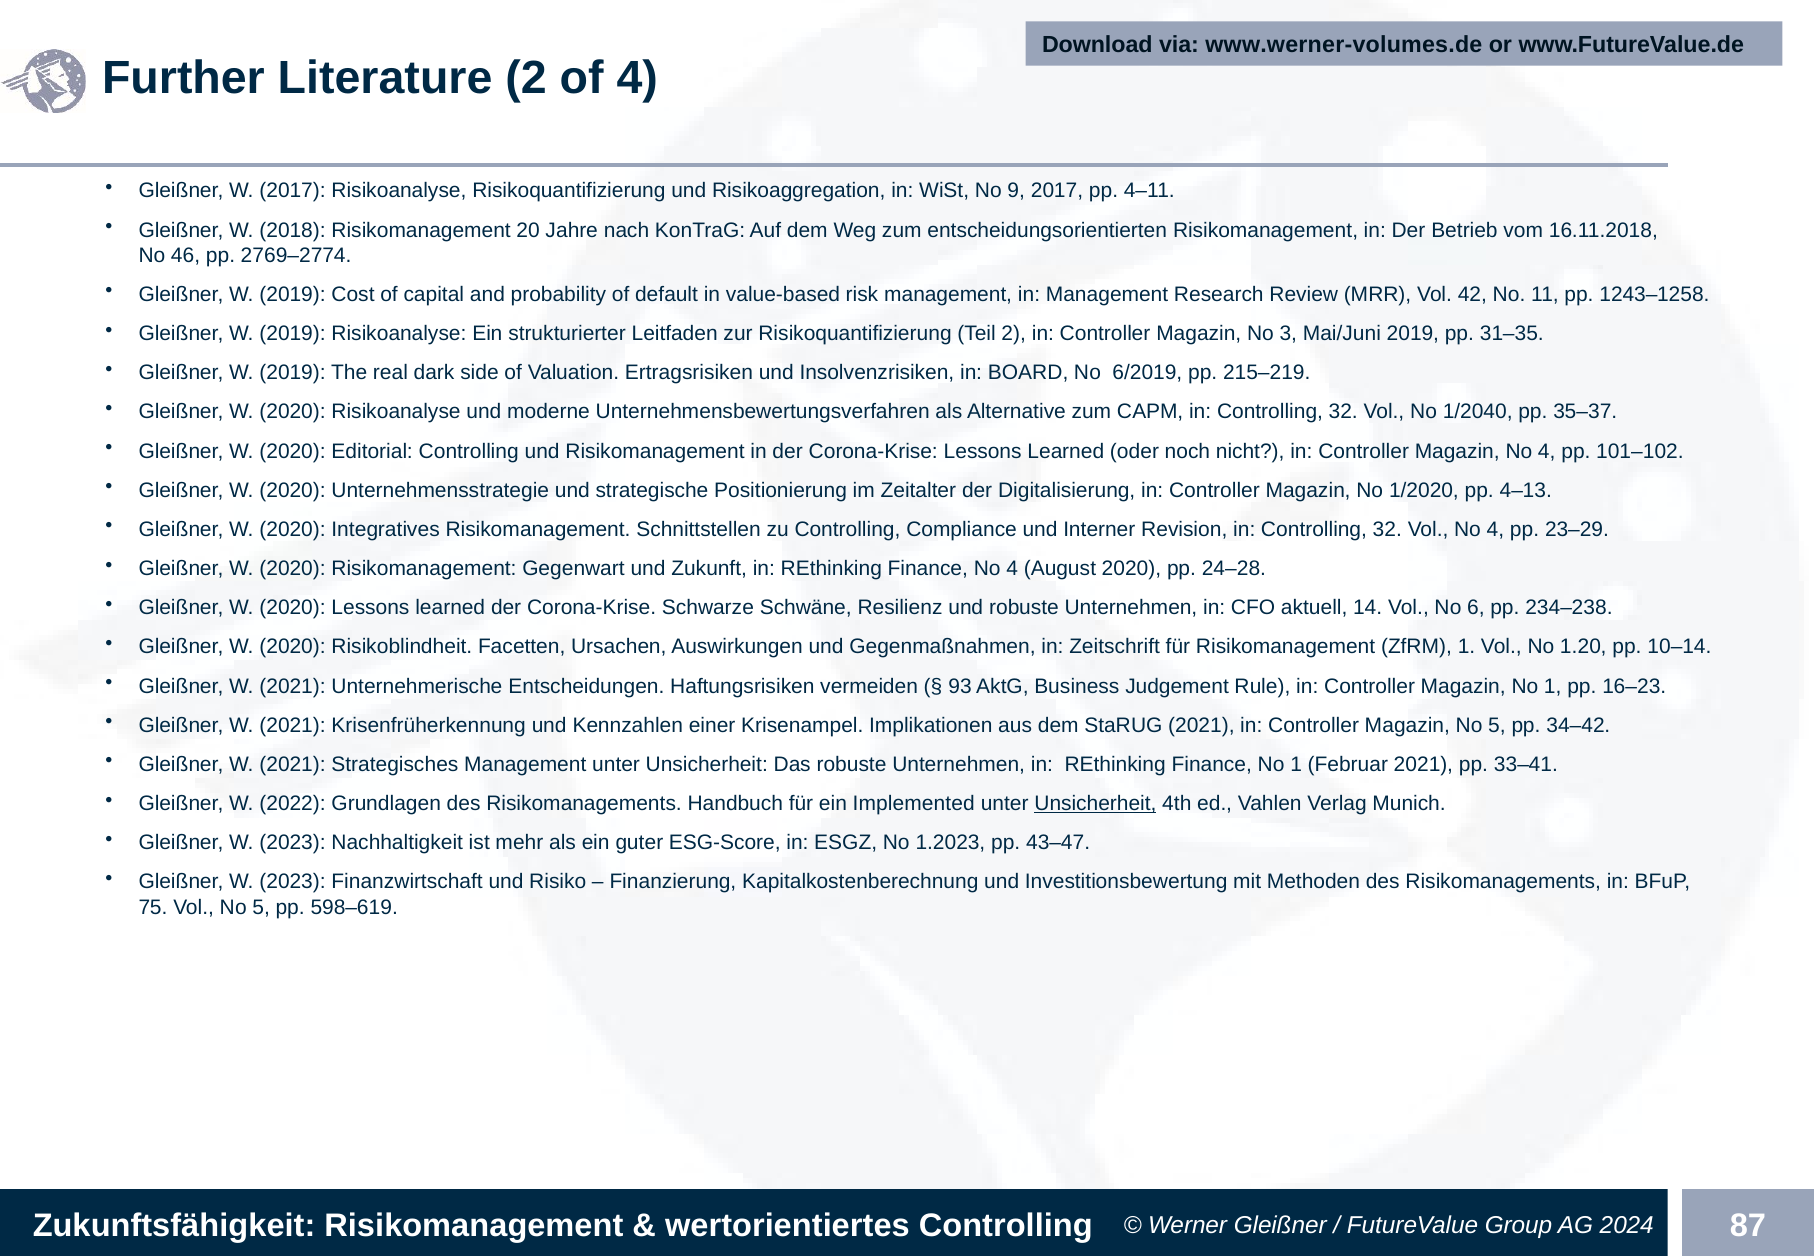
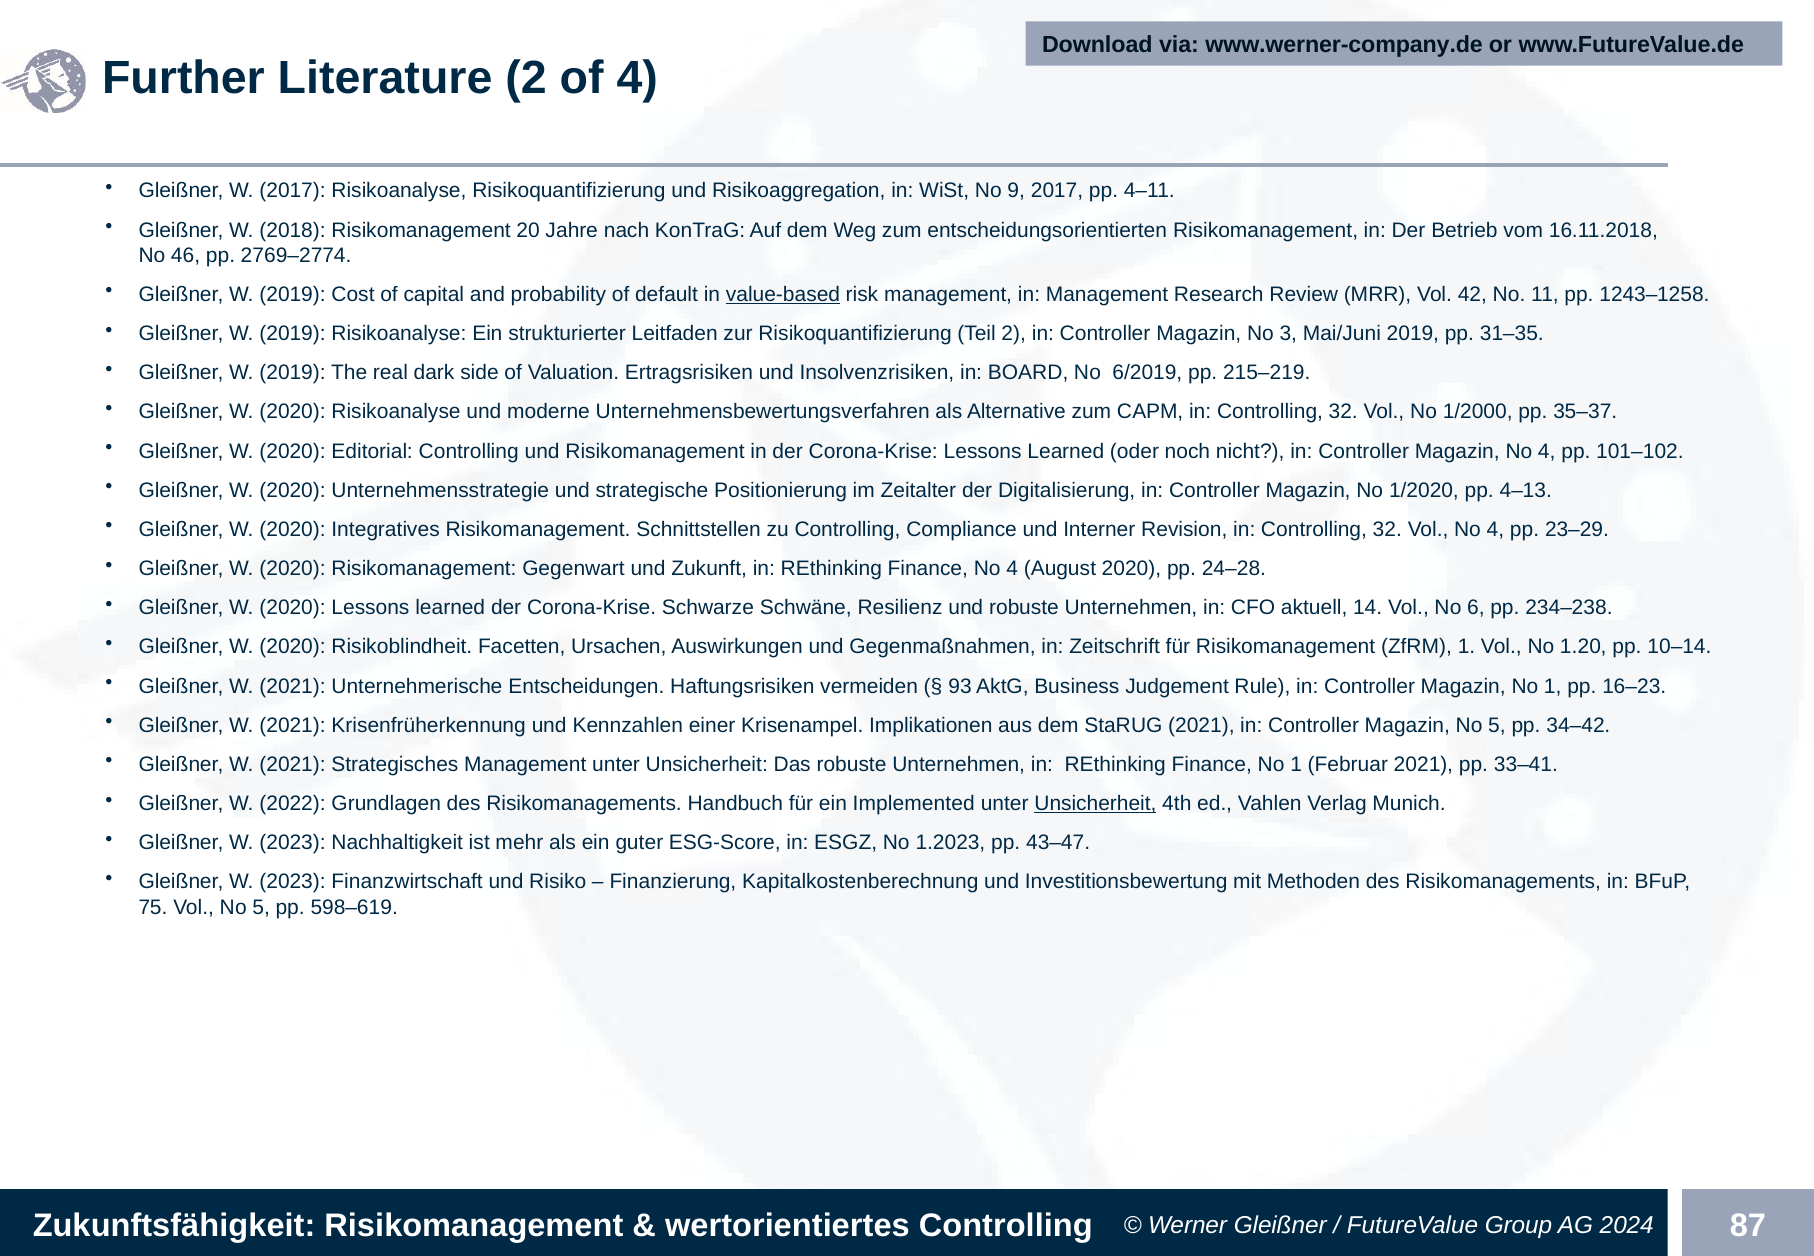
www.werner-volumes.de: www.werner-volumes.de -> www.werner-company.de (1344, 45)
value-based underline: none -> present (783, 294)
1/2040: 1/2040 -> 1/2000 (1478, 412)
